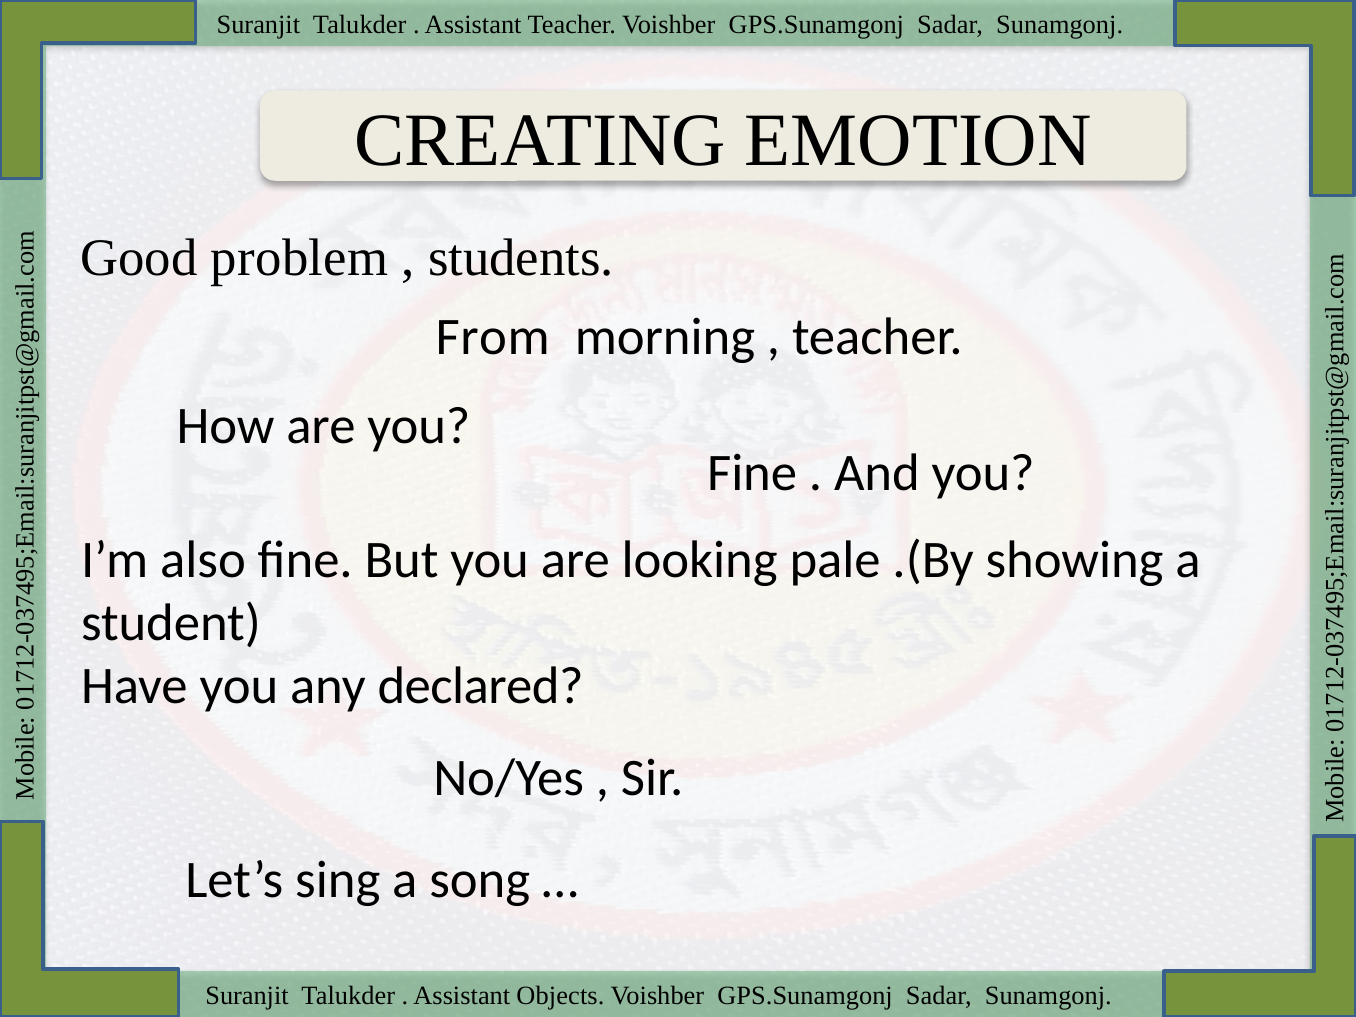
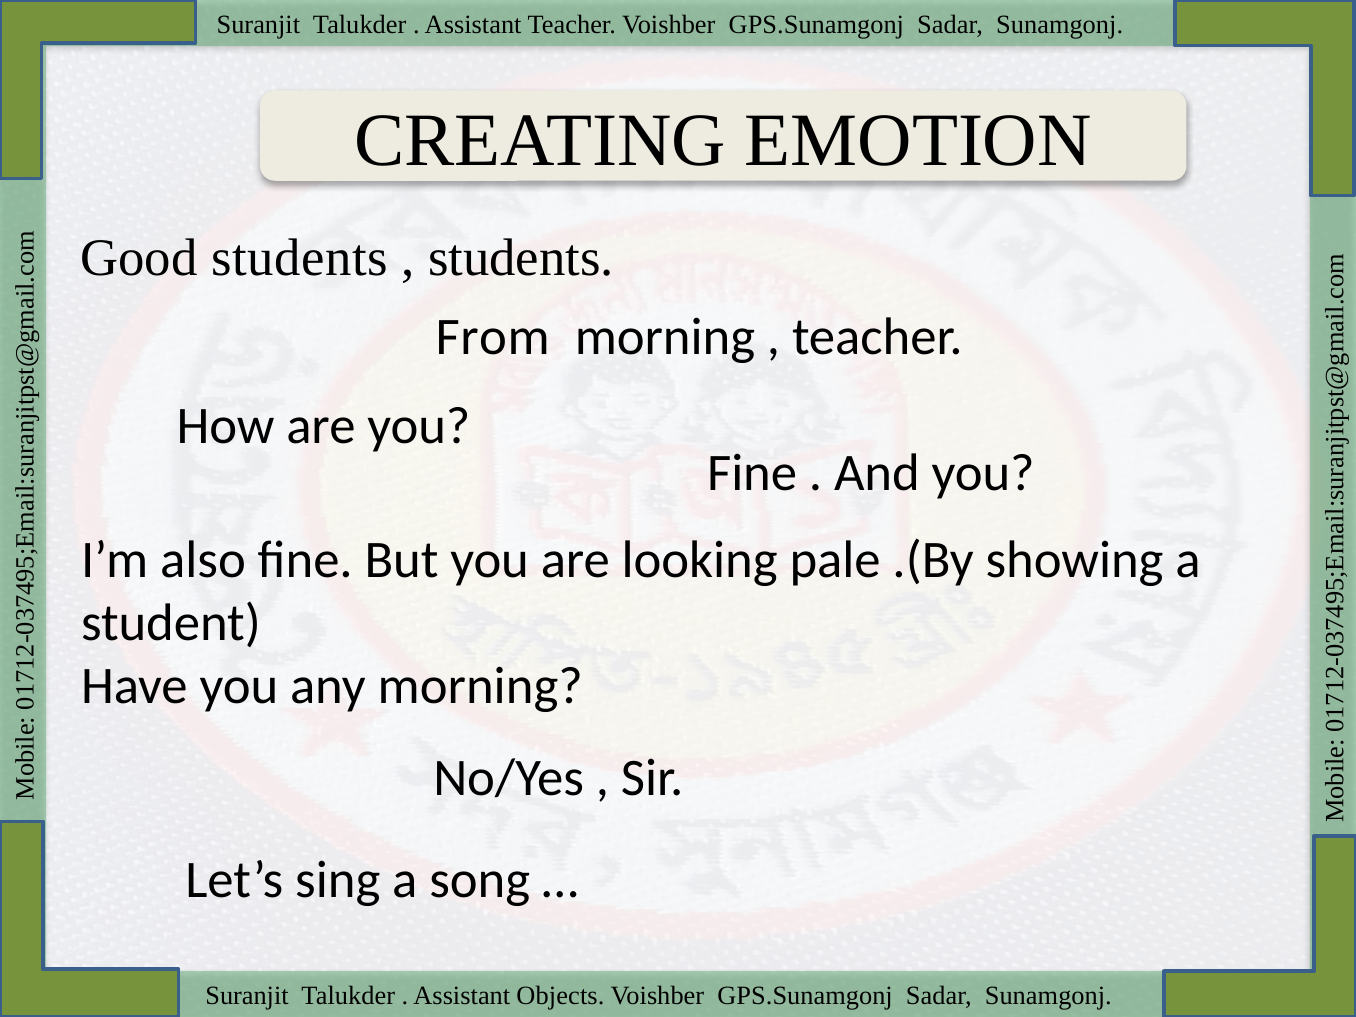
Good problem: problem -> students (299, 258)
any declared: declared -> morning (480, 686)
